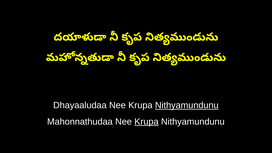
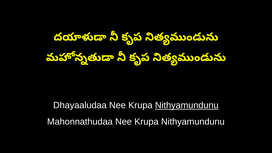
Krupa underline: present -> none (146, 122)
